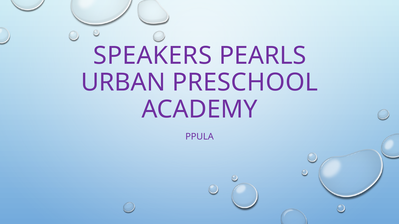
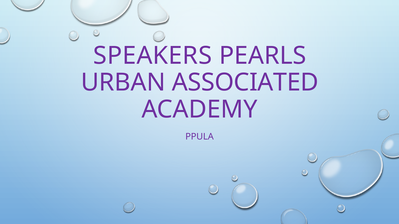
PRESCHOOL: PRESCHOOL -> ASSOCIATED (245, 83)
